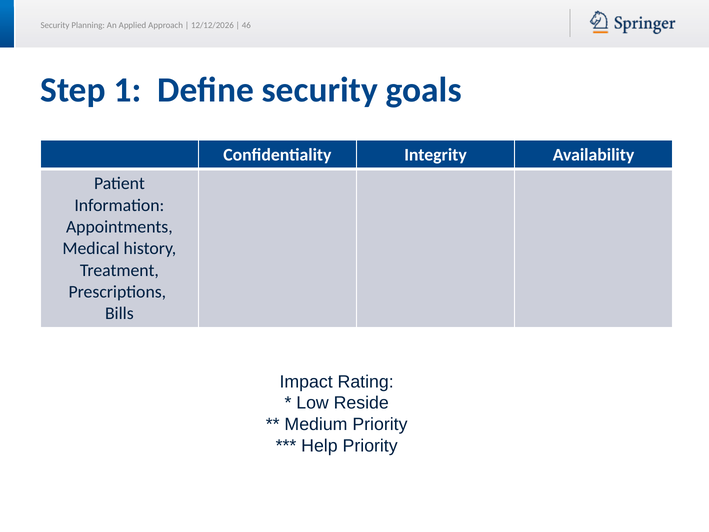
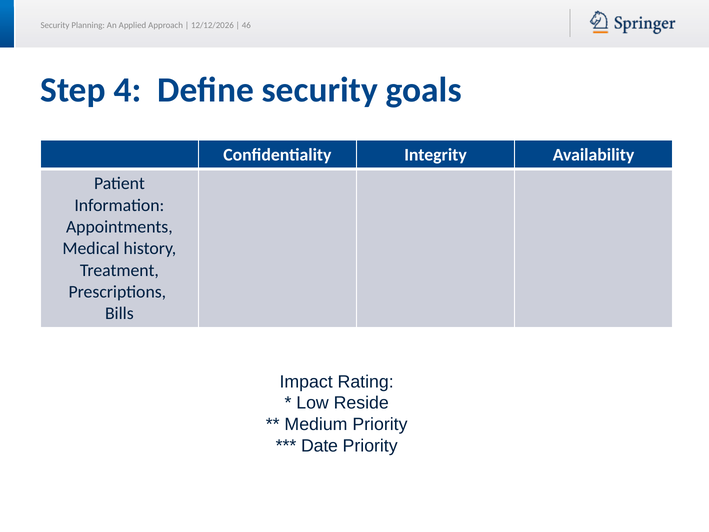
1: 1 -> 4 (128, 90)
Help: Help -> Date (320, 445)
